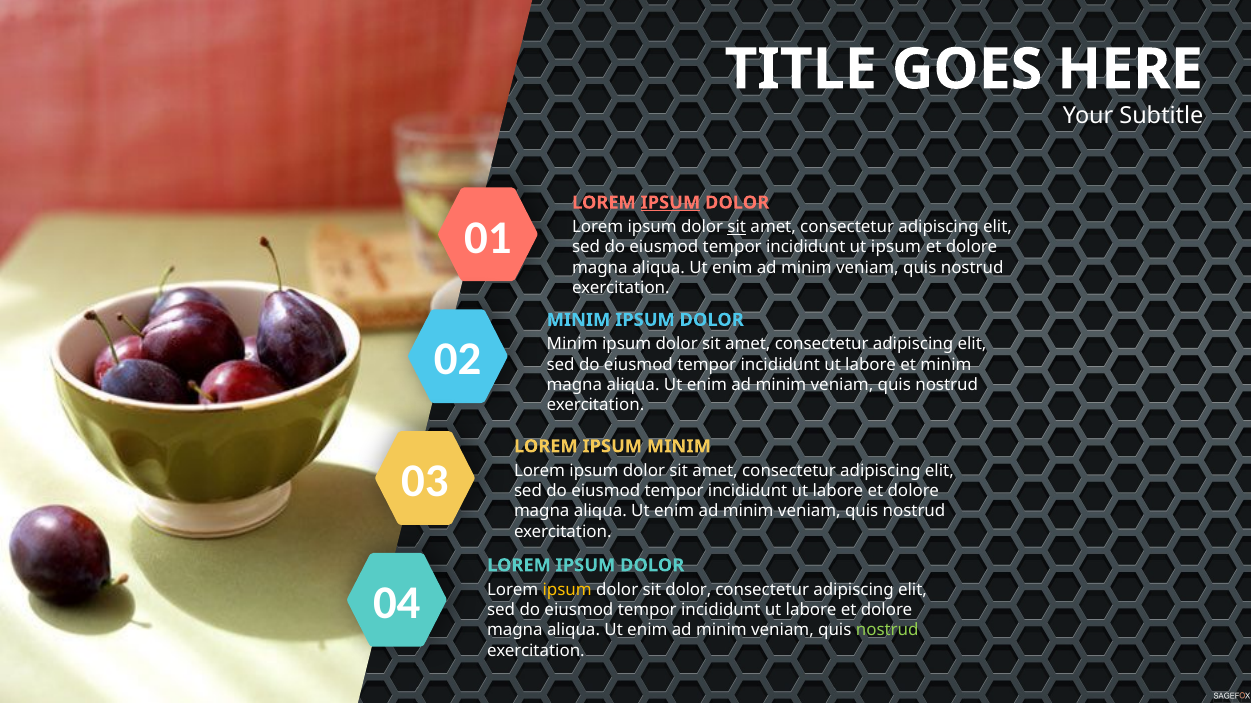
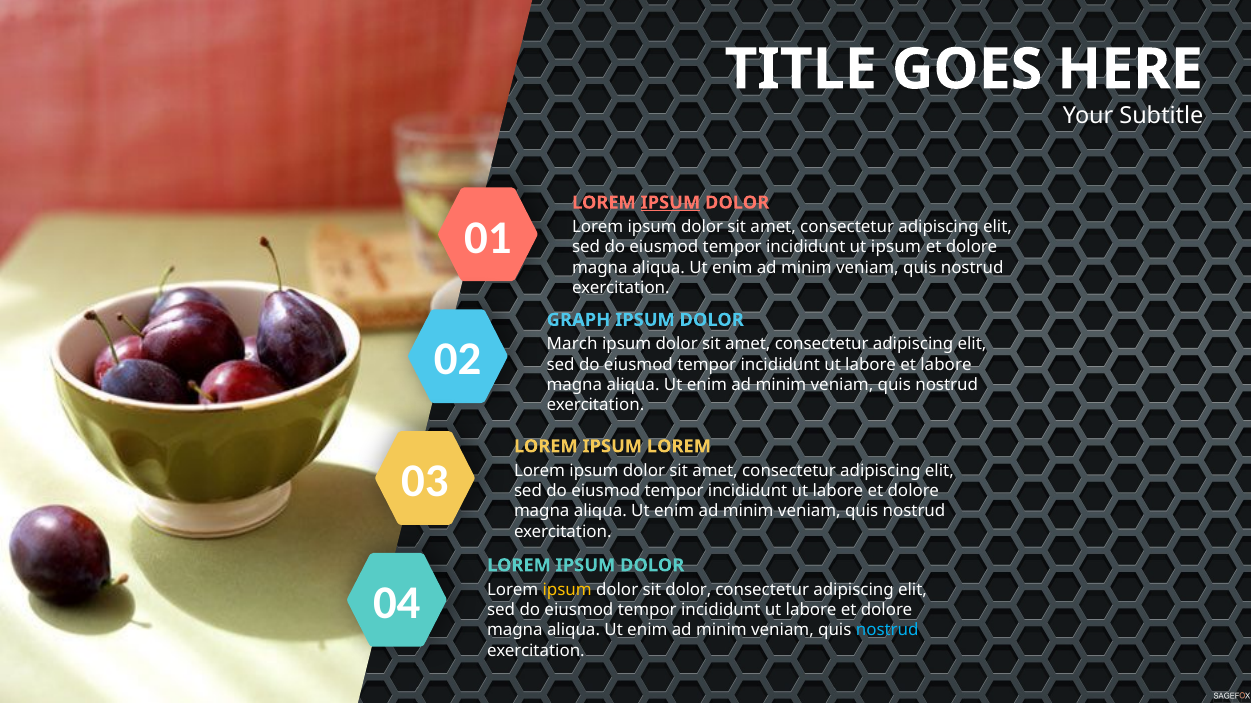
sit underline: present -> none (737, 227)
MINIM: MINIM -> GRAPH (578, 320)
Minim: Minim -> March (572, 345)
et minim: minim -> labore (946, 365)
IPSUM MINIM: MINIM -> LOREM (679, 447)
nostrud colour: light green -> light blue (887, 631)
